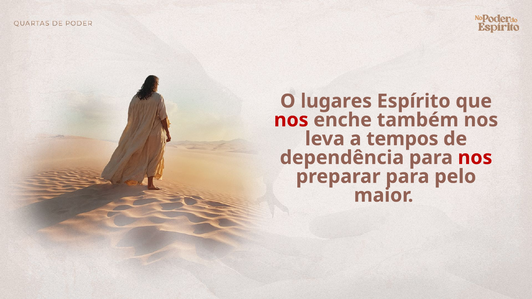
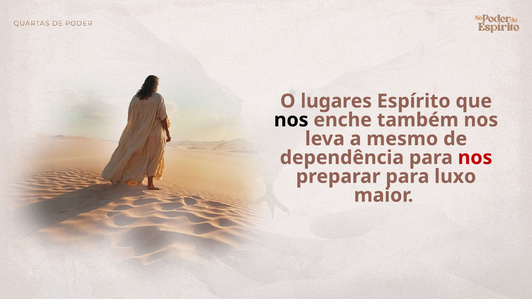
nos colour: red -> black (291, 120)
tempos: tempos -> mesmo (402, 139)
pelo: pelo -> luxo (455, 177)
